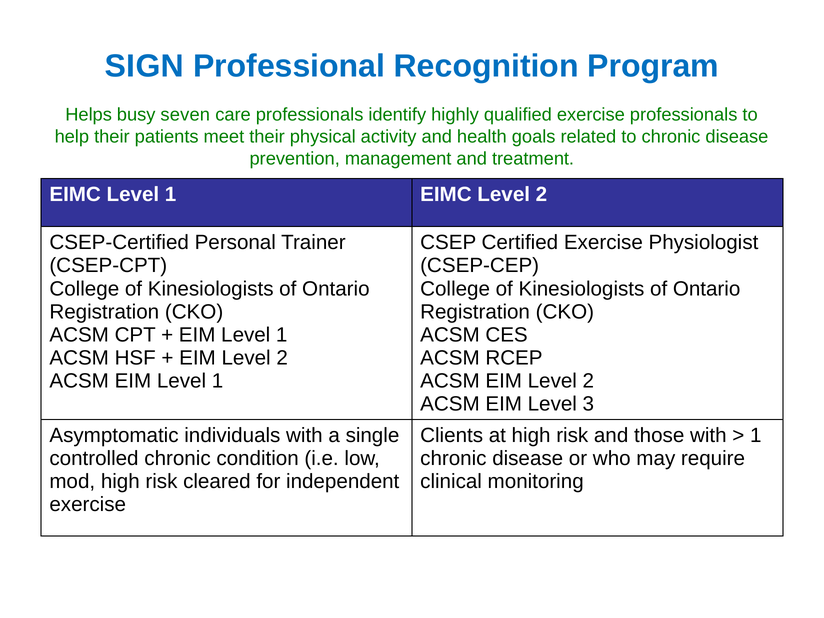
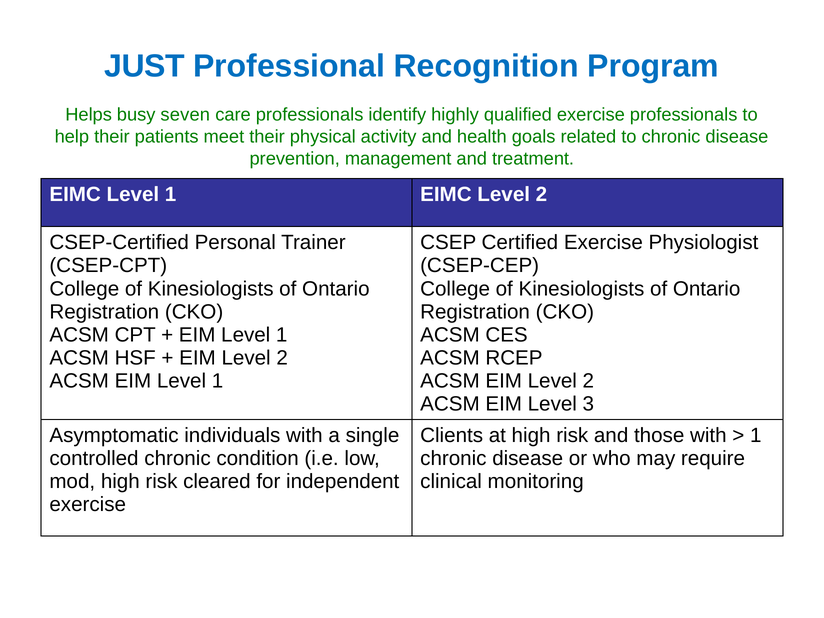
SIGN: SIGN -> JUST (145, 66)
